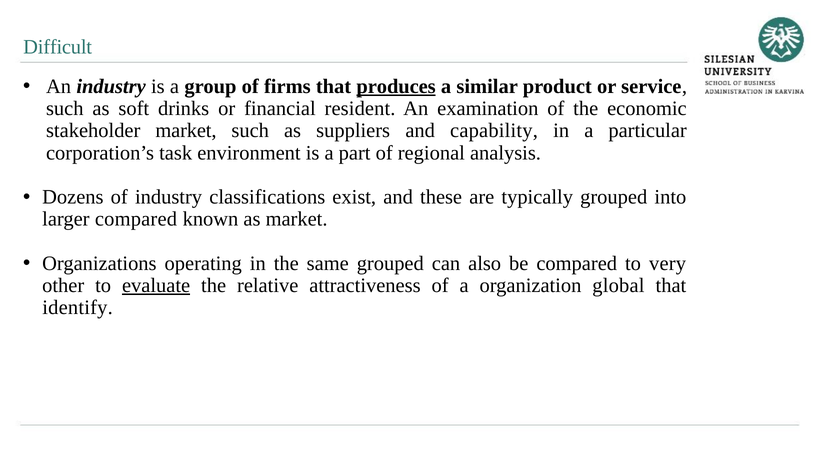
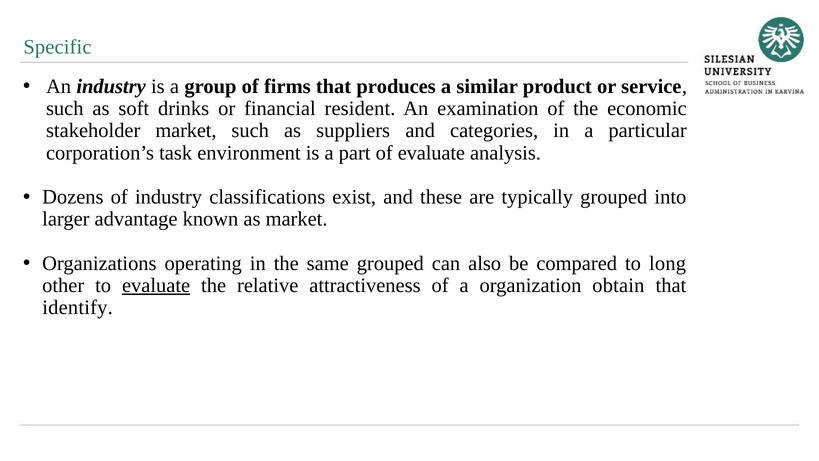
Difficult: Difficult -> Specific (57, 47)
produces underline: present -> none (396, 86)
capability: capability -> categories (494, 131)
of regional: regional -> evaluate (431, 153)
larger compared: compared -> advantage (136, 219)
very: very -> long (668, 263)
global: global -> obtain (618, 285)
